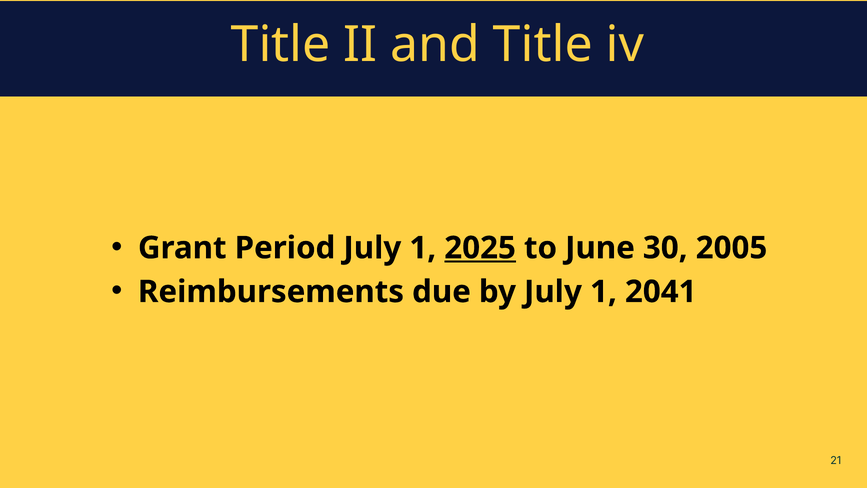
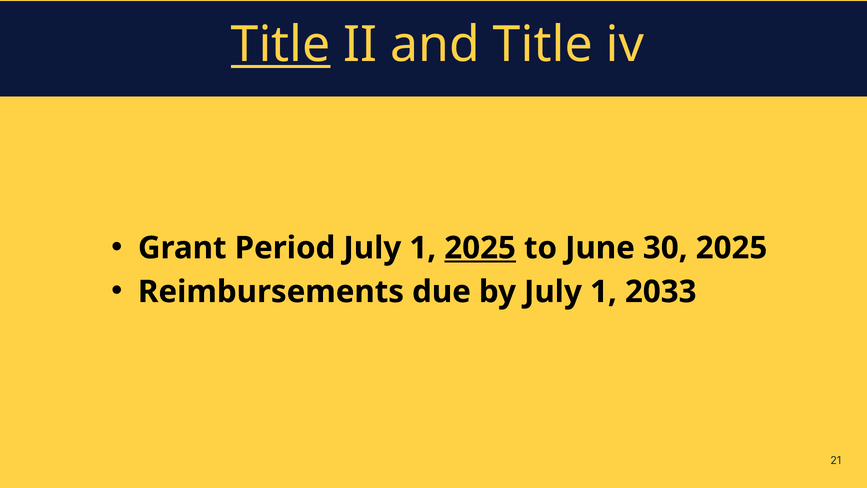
Title underline: none -> present (281, 45)
30 2005: 2005 -> 2025 (732, 248)
2041: 2041 -> 2033 (661, 292)
